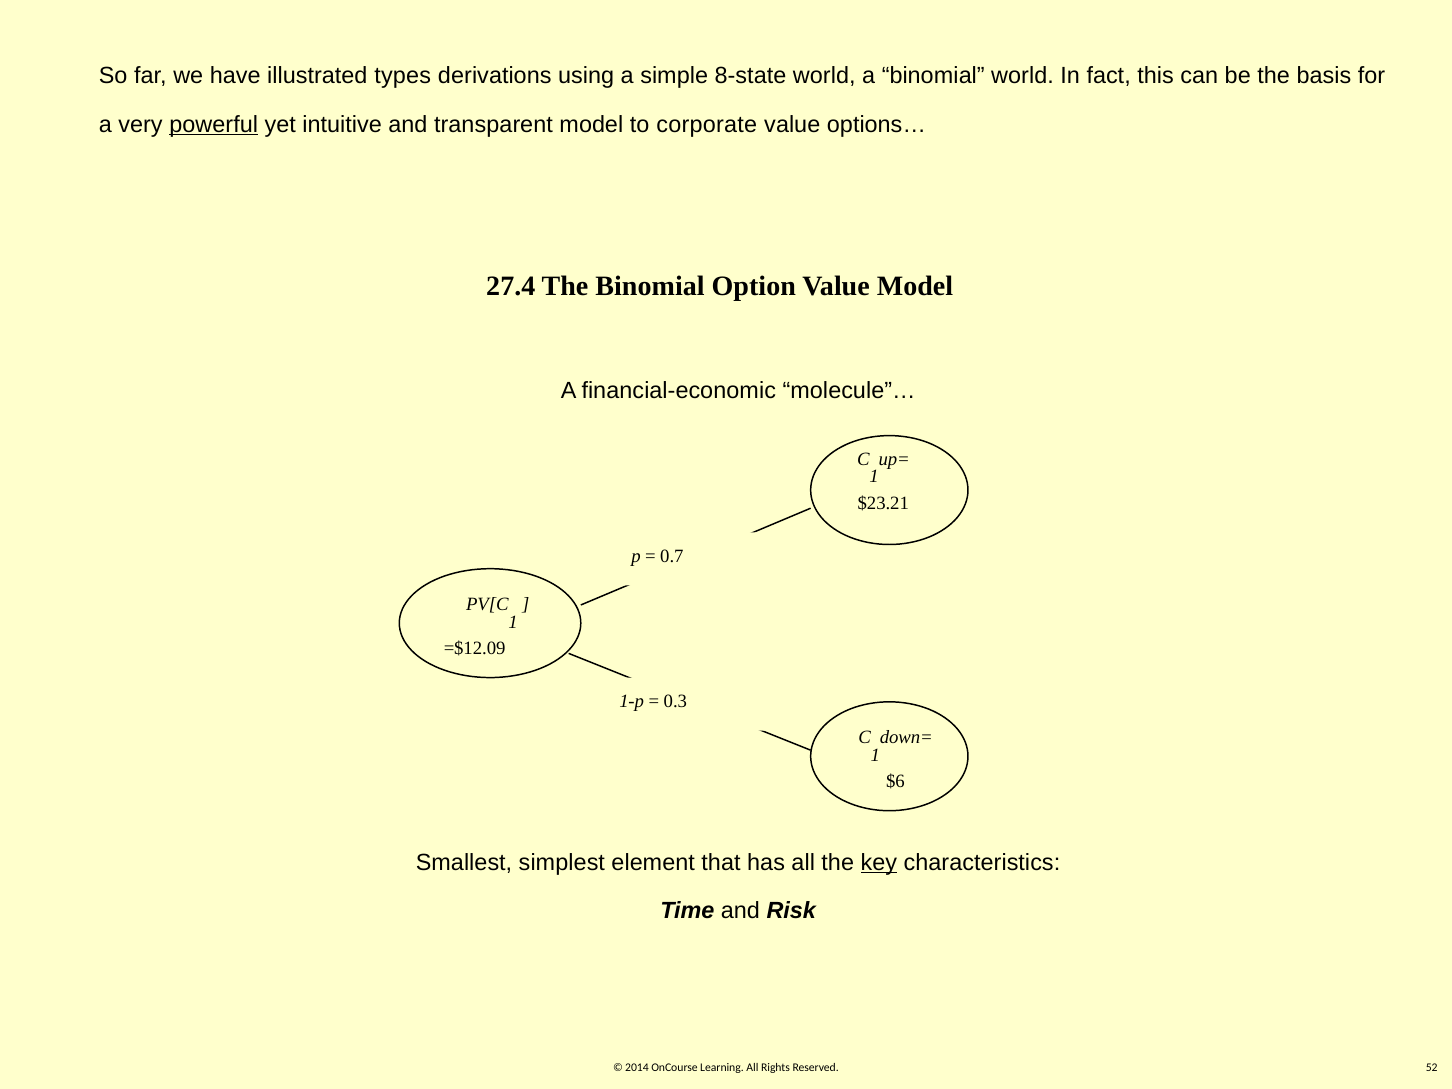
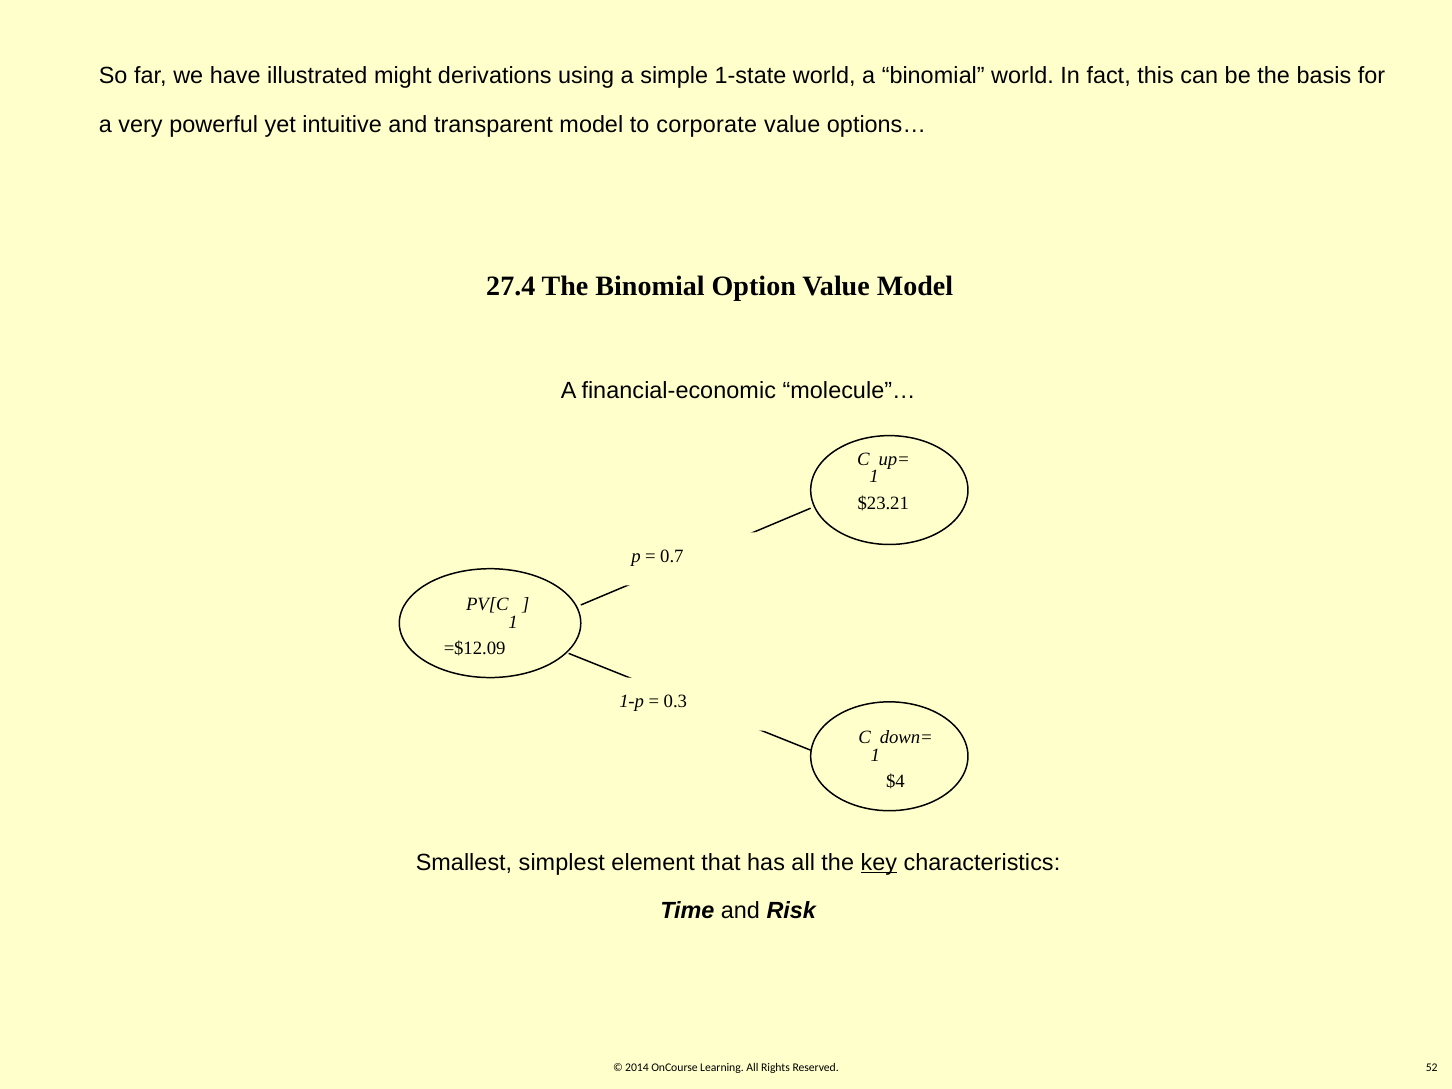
types: types -> might (403, 76)
8-state: 8-state -> 1-state (750, 76)
powerful underline: present -> none (214, 124)
$6: $6 -> $4 (895, 781)
